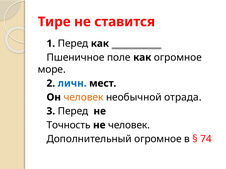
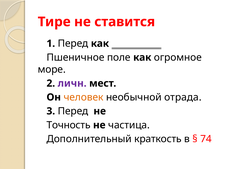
личн colour: blue -> purple (72, 84)
не человек: человек -> частица (129, 125)
Дополнительный огромное: огромное -> краткость (158, 139)
